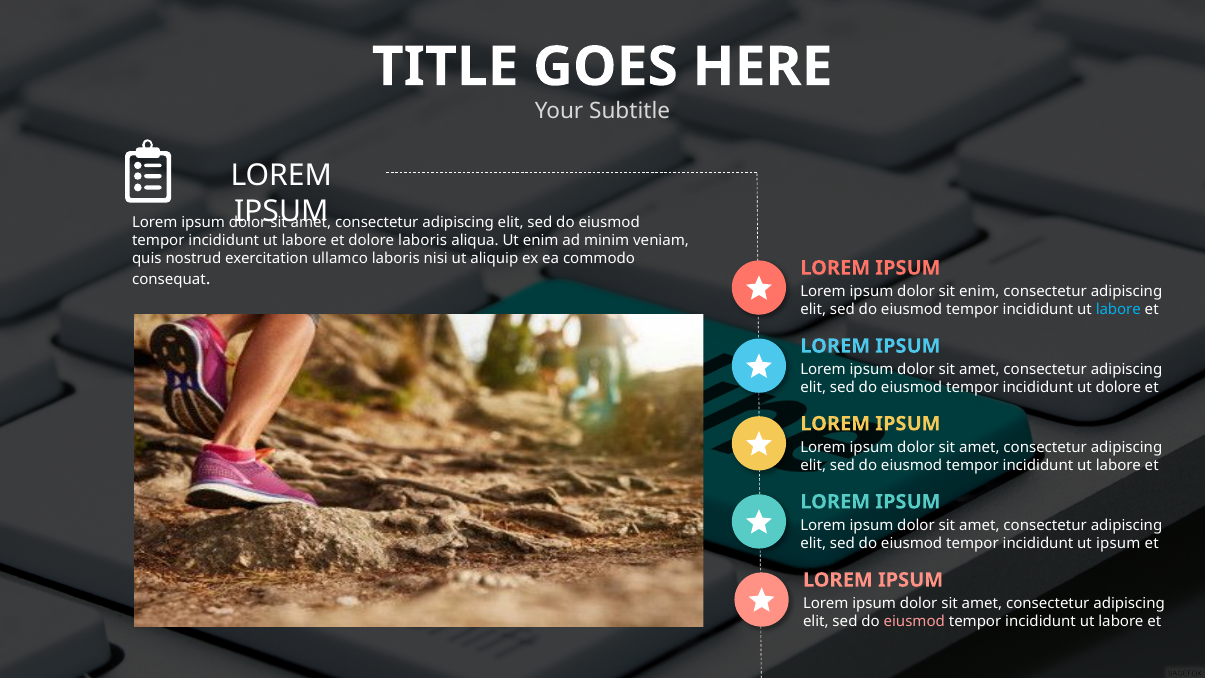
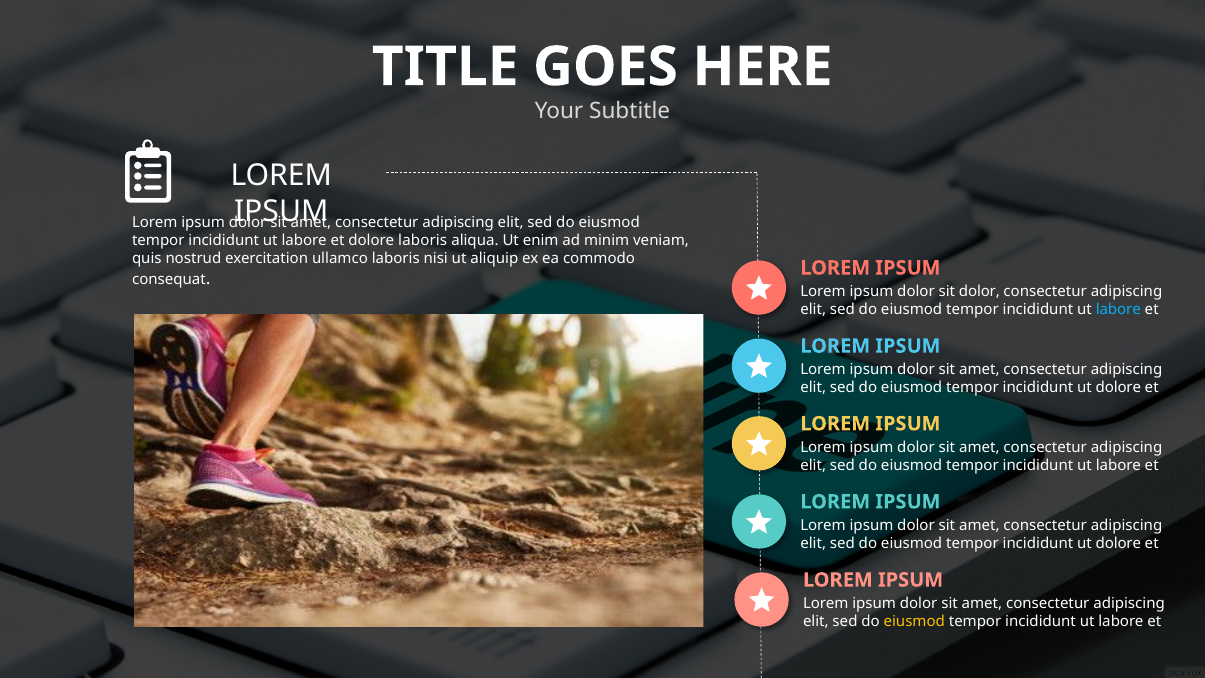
sit enim: enim -> dolor (979, 292)
ipsum: ipsum -> dolore (1118, 544)
eiusmod colour: pink -> yellow (914, 622)
